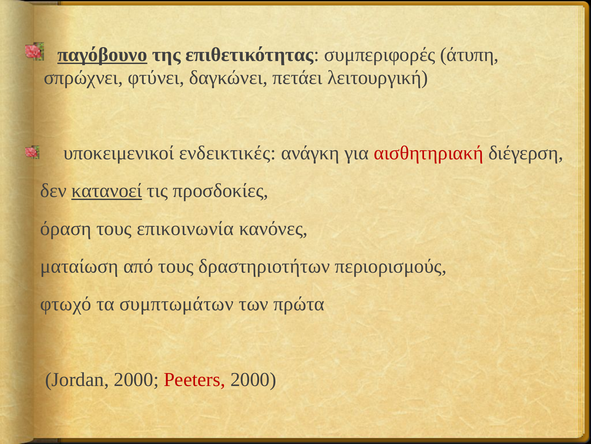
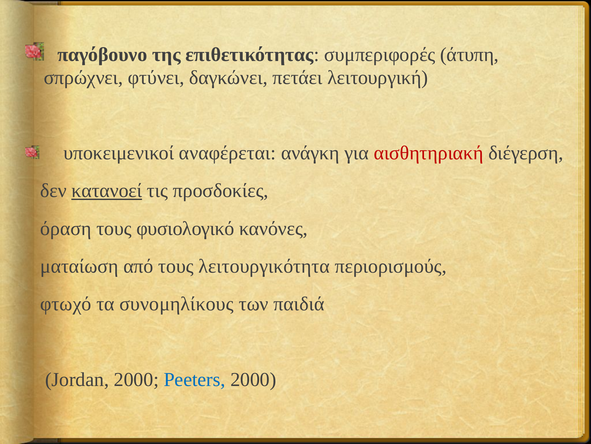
παγόβουνο underline: present -> none (102, 55)
ενδεικτικές: ενδεικτικές -> αναφέρεται (227, 153)
επικοινωνία: επικοινωνία -> φυσιολογικό (185, 228)
δραστηριοτήτων: δραστηριοτήτων -> λειτουργικότητα (264, 266)
συμπτωμάτων: συμπτωμάτων -> συνομηλίκους (177, 304)
πρώτα: πρώτα -> παιδιά (299, 304)
Peeters colour: red -> blue (195, 379)
